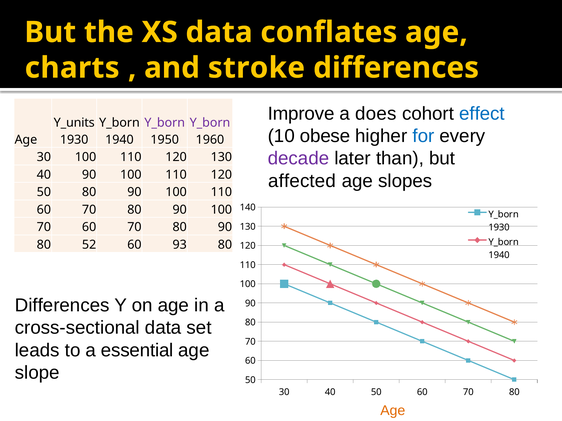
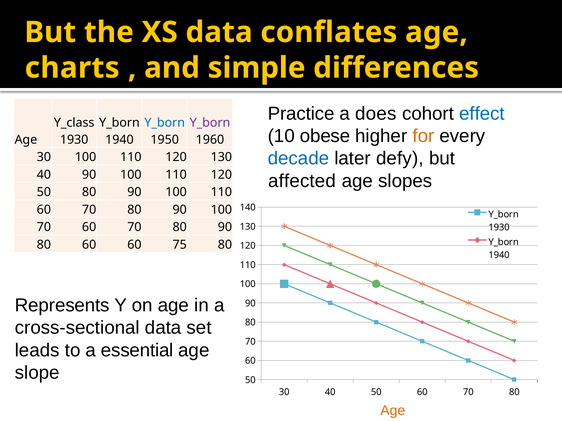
stroke: stroke -> simple (257, 68)
Improve: Improve -> Practice (301, 114)
Y_units: Y_units -> Y_class (74, 123)
Y_born colour: purple -> blue (165, 123)
for colour: blue -> orange (423, 136)
decade colour: purple -> blue (298, 159)
than: than -> defy (400, 159)
80 52: 52 -> 60 (89, 245)
93: 93 -> 75 (180, 245)
Differences: Differences -> Represents (62, 306)
